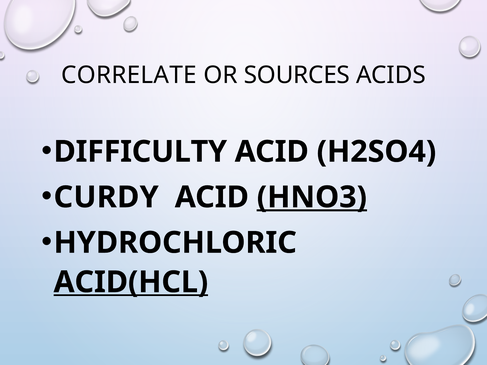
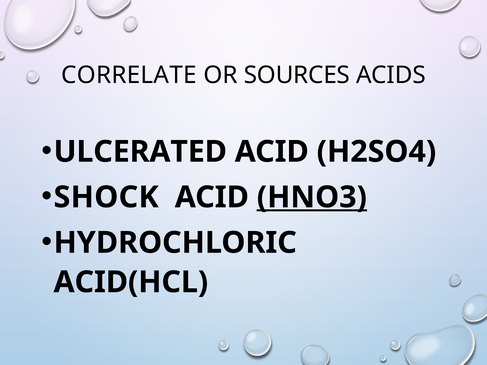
DIFFICULTY: DIFFICULTY -> ULCERATED (140, 152)
CURDY: CURDY -> SHOCK (106, 197)
ACID(HCL underline: present -> none (131, 282)
